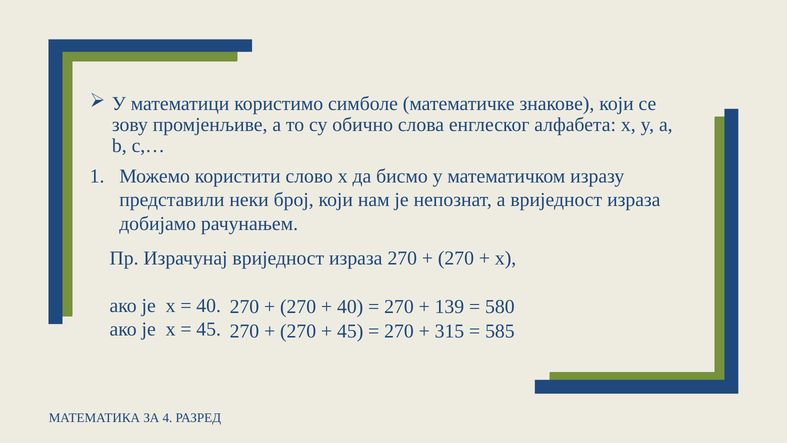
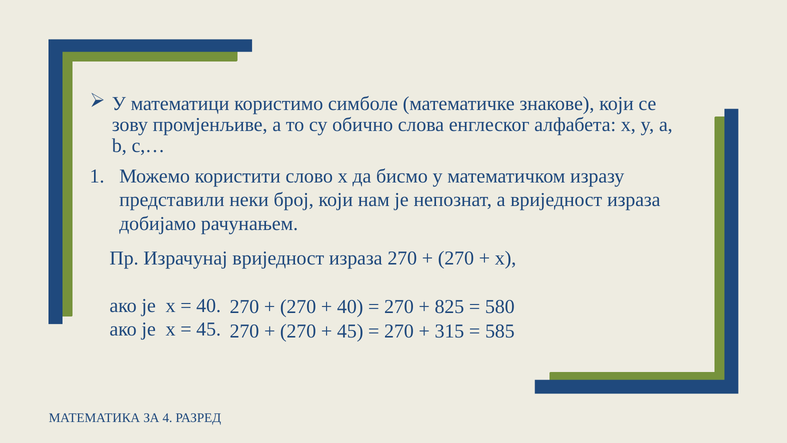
139: 139 -> 825 (449, 306)
